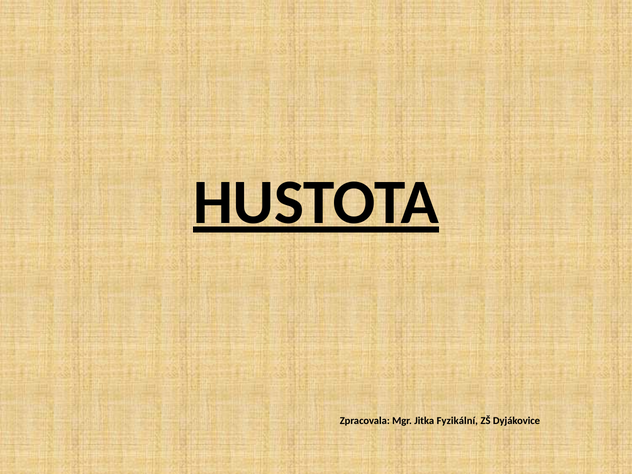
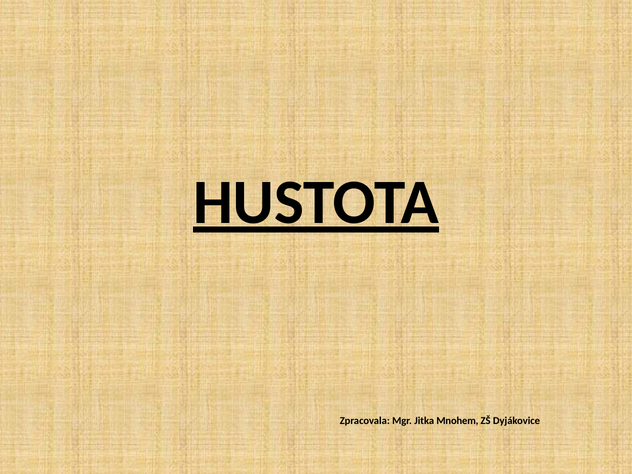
Fyzikální: Fyzikální -> Mnohem (457, 421)
